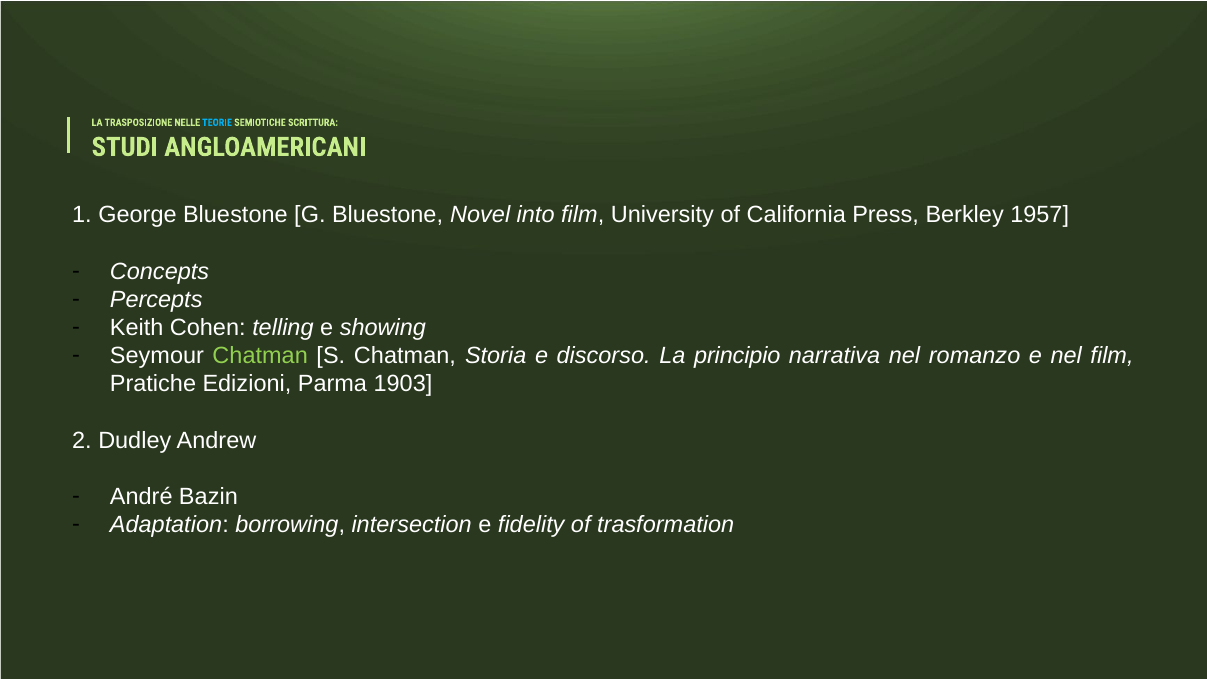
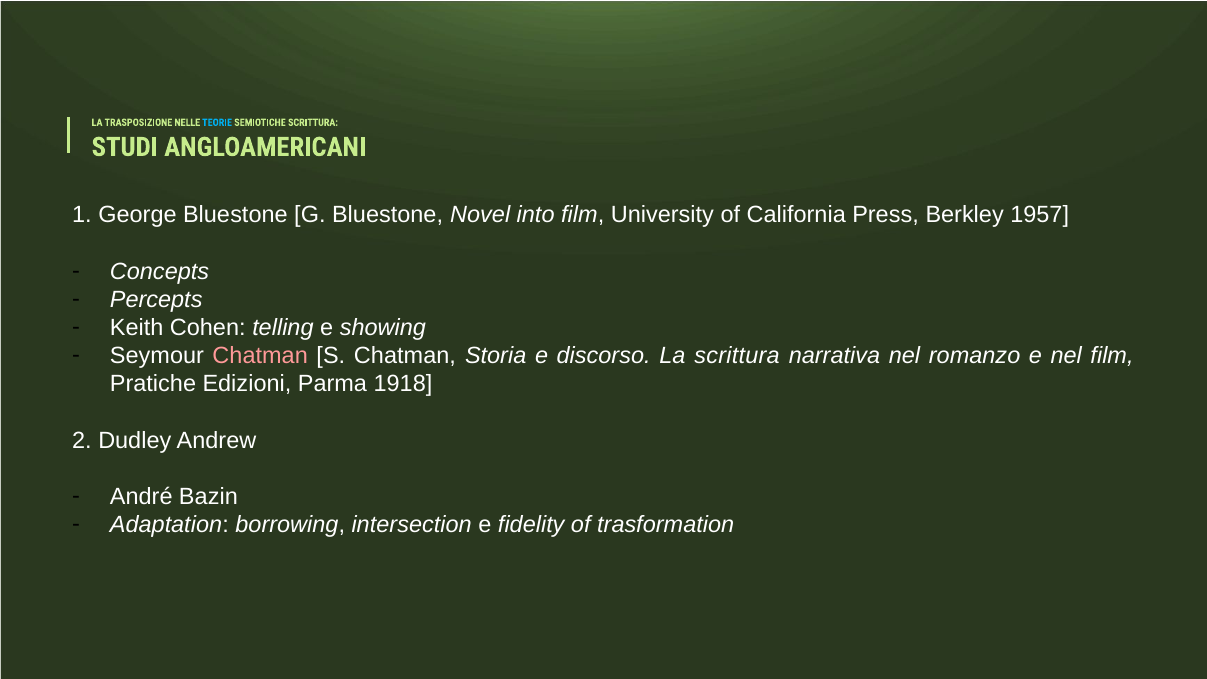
Chatman colour: light green -> pink (260, 356)
La principio: principio -> scrittura (737, 356)
1903: 1903 -> 1918 (403, 384)
